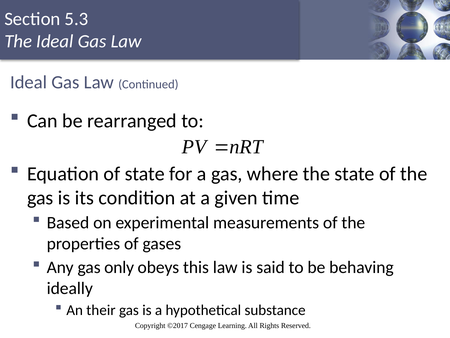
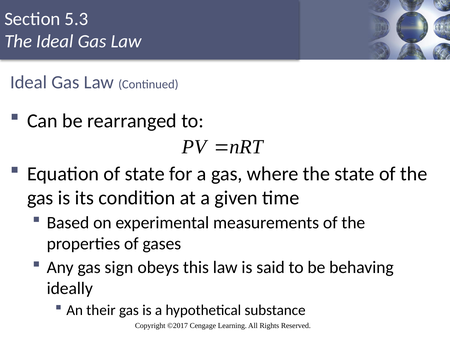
only: only -> sign (119, 267)
